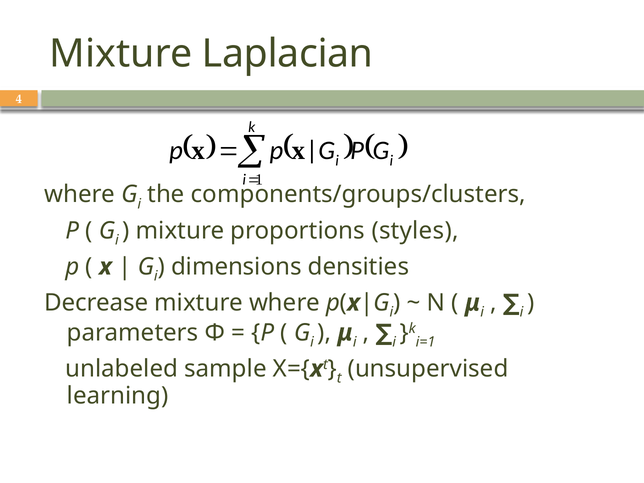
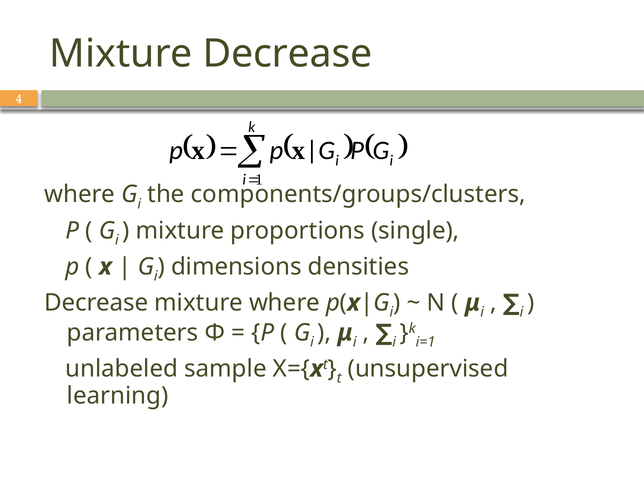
Mixture Laplacian: Laplacian -> Decrease (287, 54)
styles: styles -> single (415, 231)
